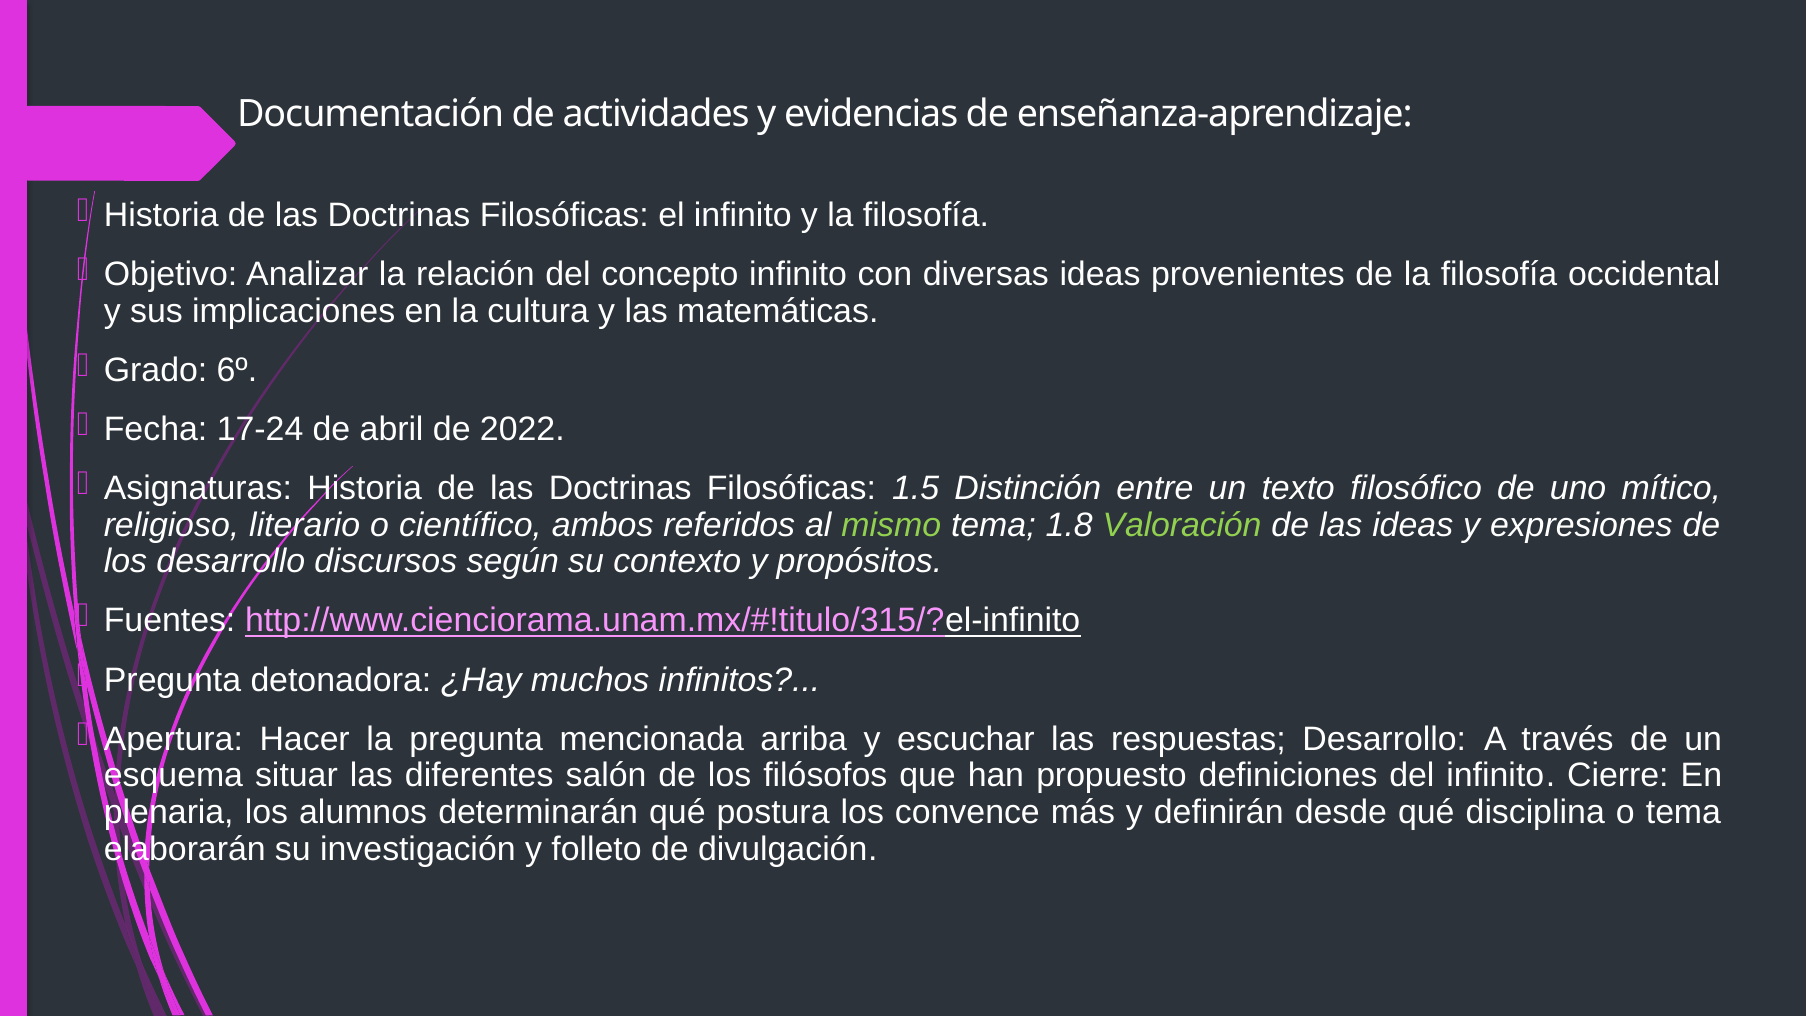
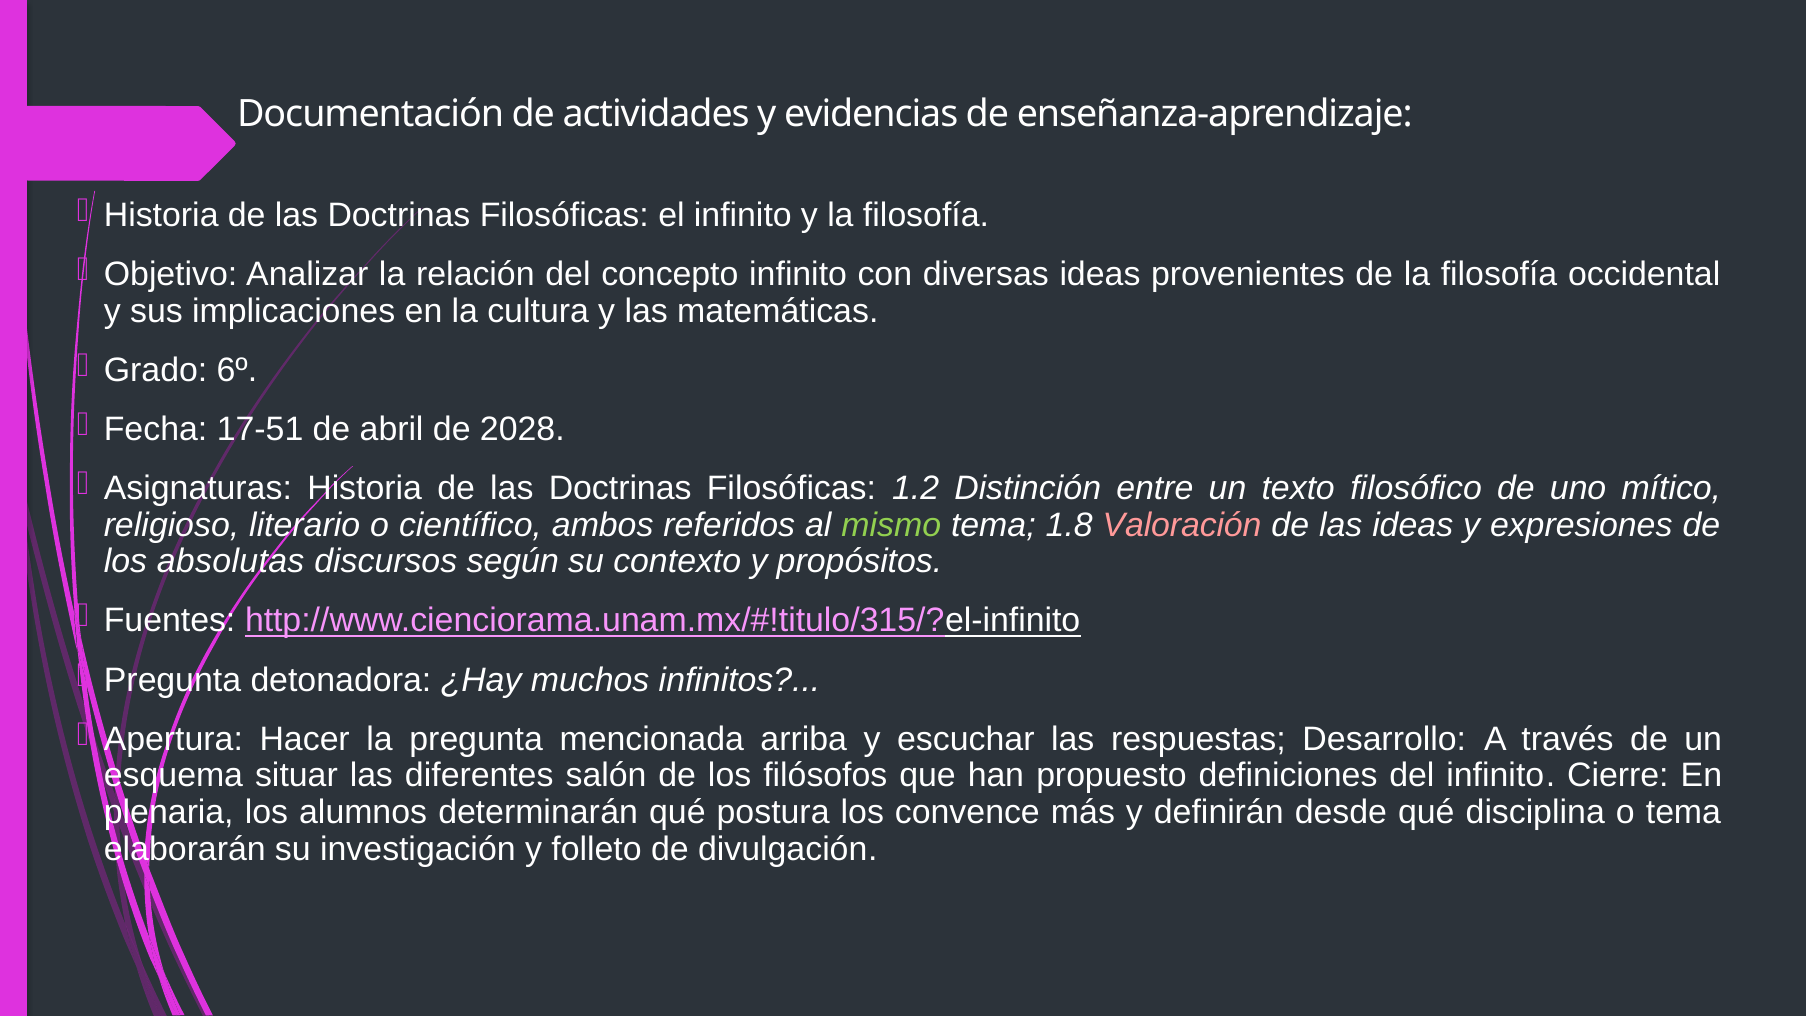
17-24: 17-24 -> 17-51 (260, 429)
2022: 2022 -> 2028 (522, 429)
1.5: 1.5 -> 1.2 (916, 488)
Valoración colour: light green -> pink (1182, 525)
los desarrollo: desarrollo -> absolutas (231, 562)
